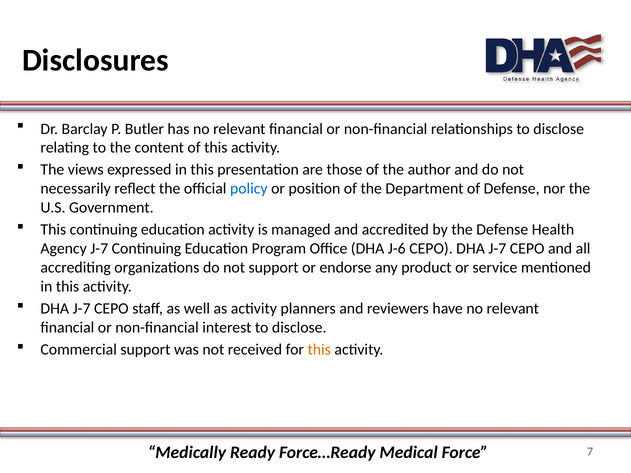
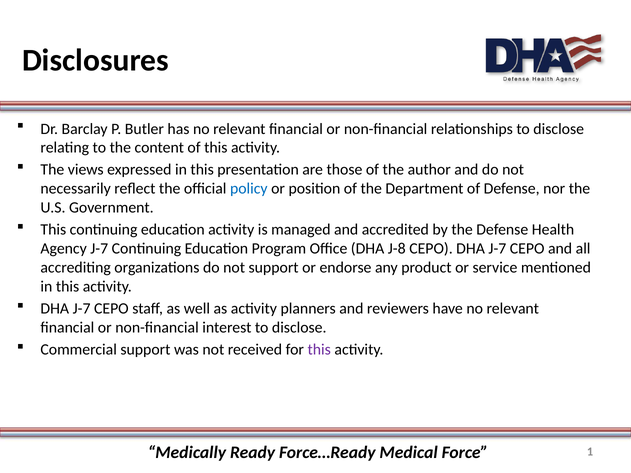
J-6: J-6 -> J-8 (397, 249)
this colour: orange -> purple (319, 350)
7: 7 -> 1 (590, 452)
